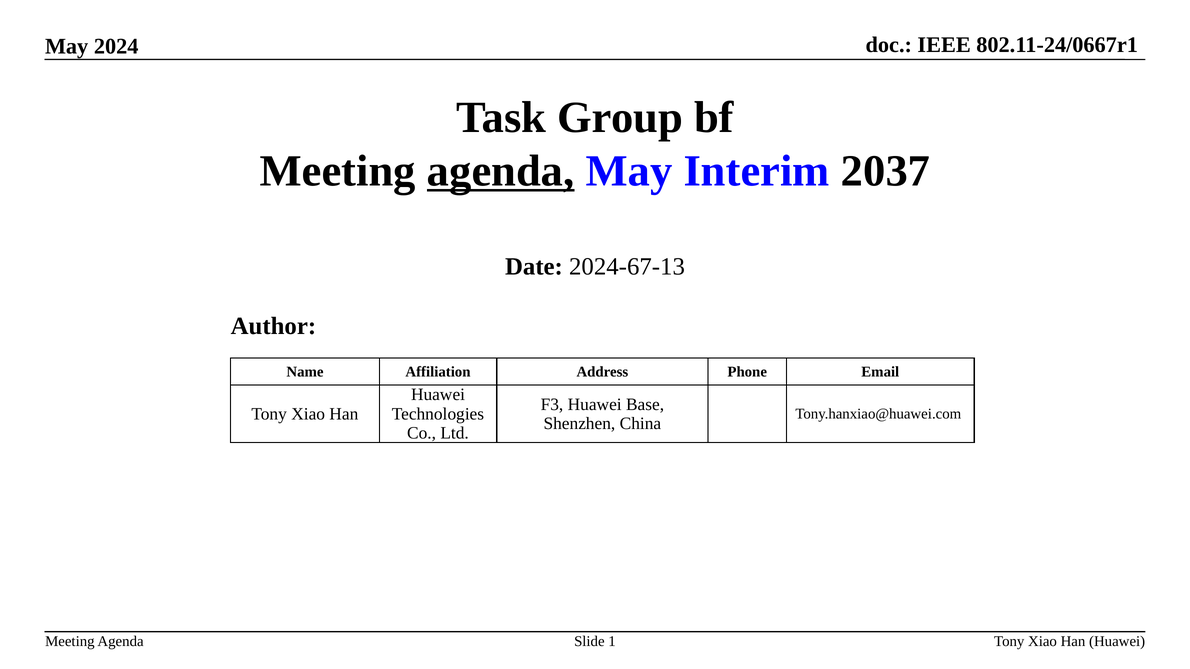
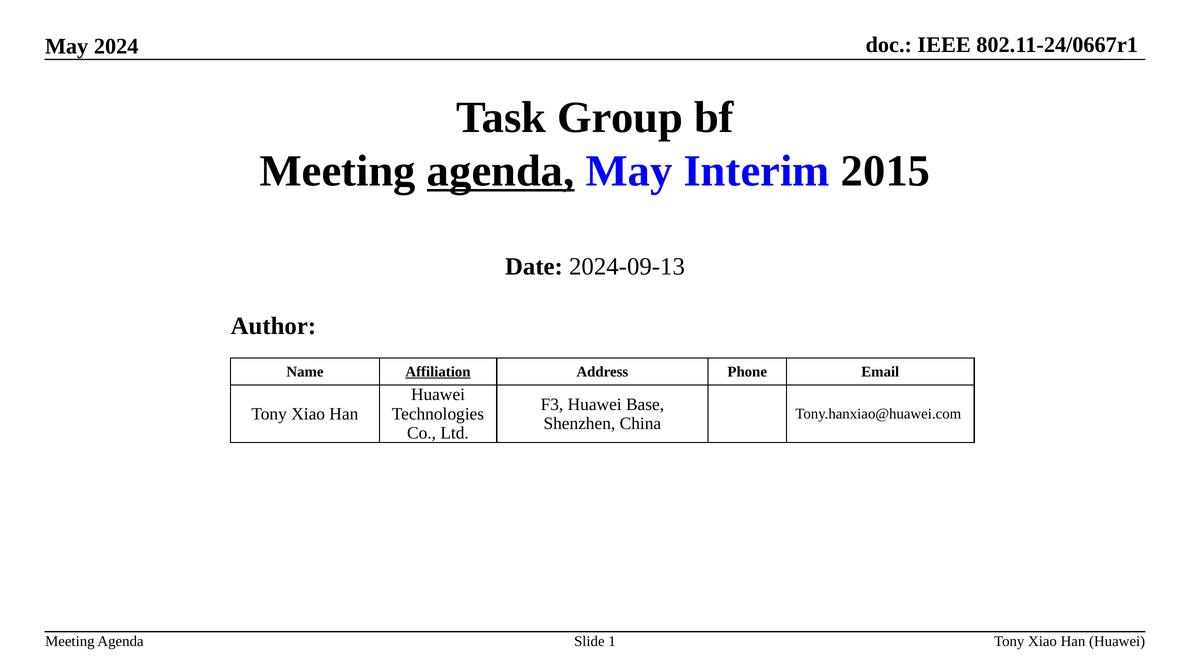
2037: 2037 -> 2015 (886, 171)
2024-67-13: 2024-67-13 -> 2024-09-13 (627, 267)
Affiliation underline: none -> present (438, 372)
